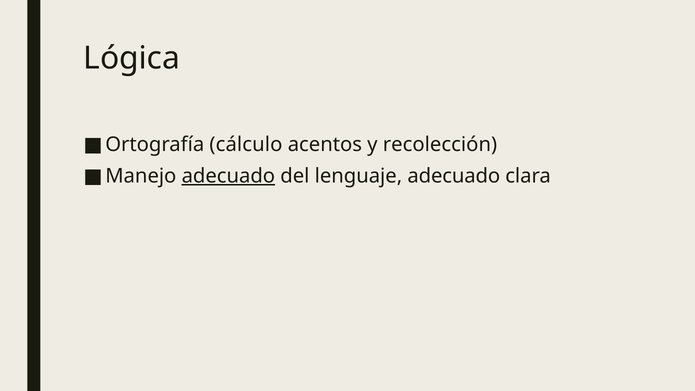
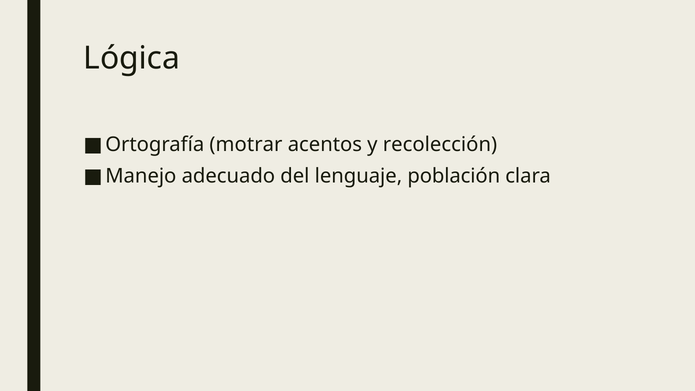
cálculo: cálculo -> motrar (246, 144)
adecuado underline: present -> none (228, 176)
lenguaje adecuado: adecuado -> población (454, 176)
